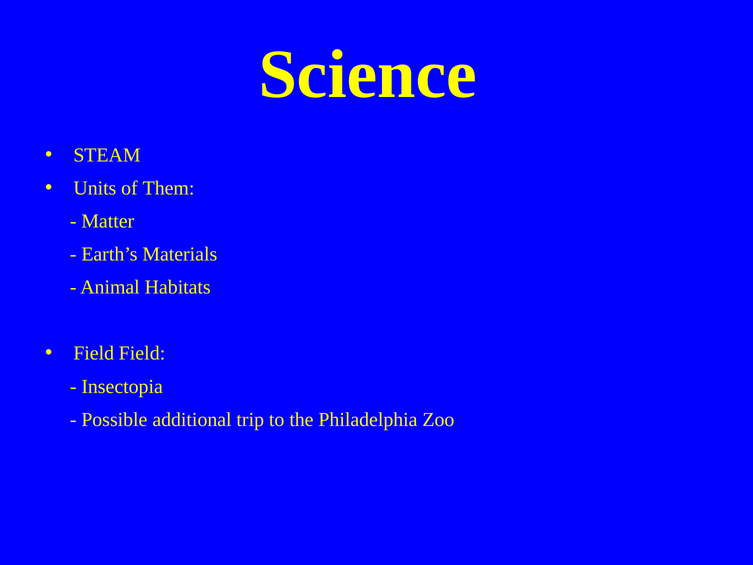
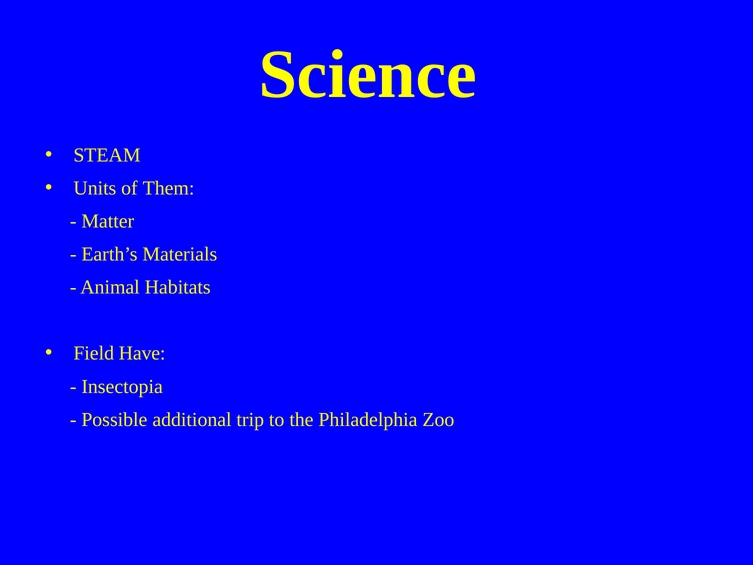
Field Field: Field -> Have (142, 353)
